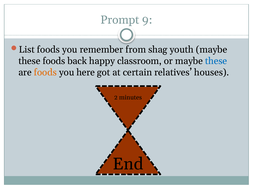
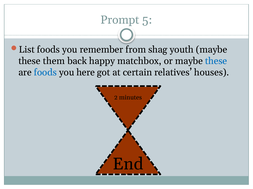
9: 9 -> 5 (147, 20)
these foods: foods -> them (54, 61)
classroom: classroom -> matchbox (139, 61)
foods colour: orange -> blue (45, 73)
